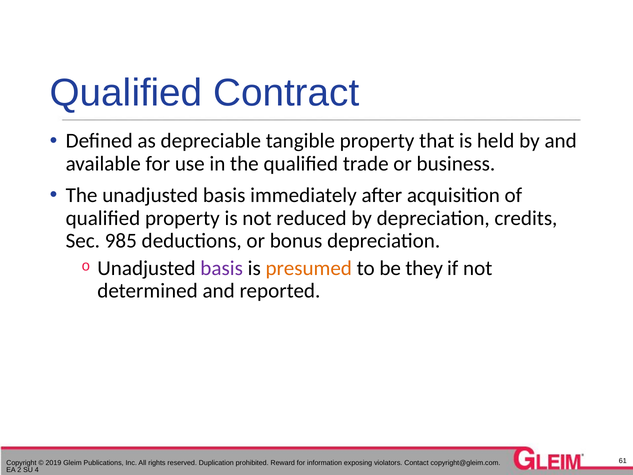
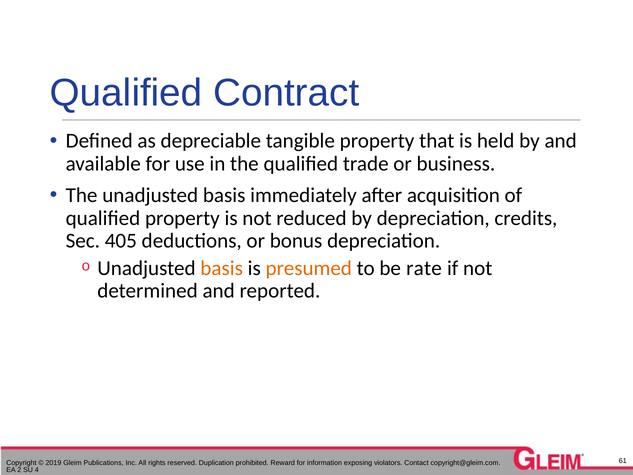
985: 985 -> 405 (121, 241)
basis colour: purple -> orange (222, 268)
they: they -> rate (424, 268)
